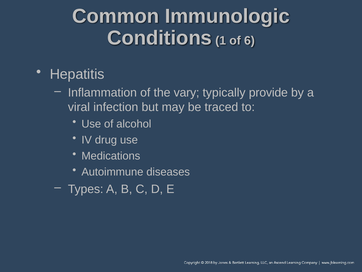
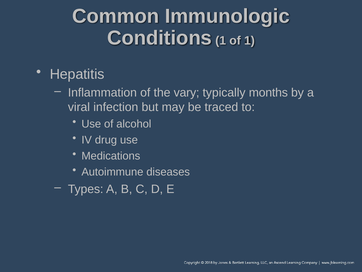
of 6: 6 -> 1 (249, 41)
provide: provide -> months (268, 93)
